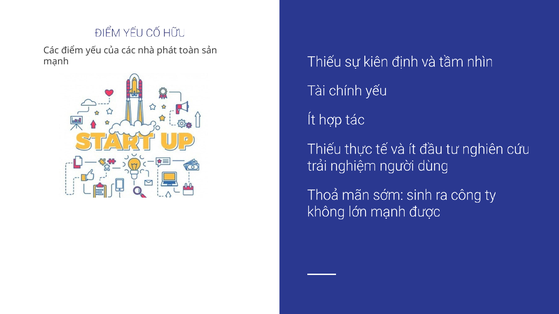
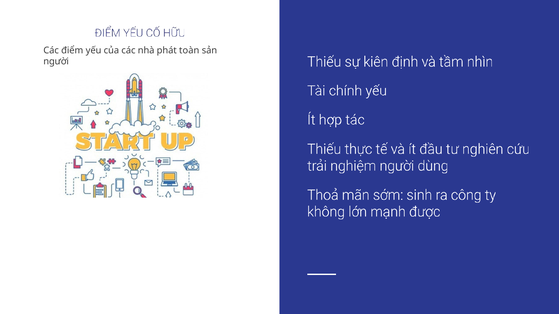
mạnh: mạnh -> người (56, 62)
